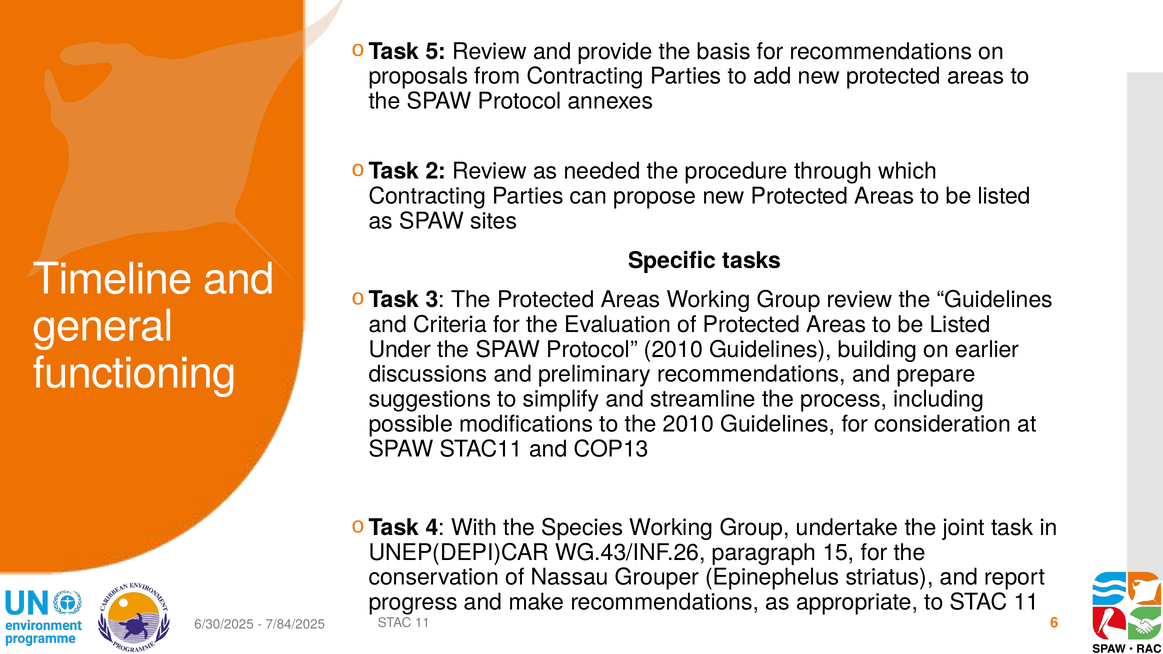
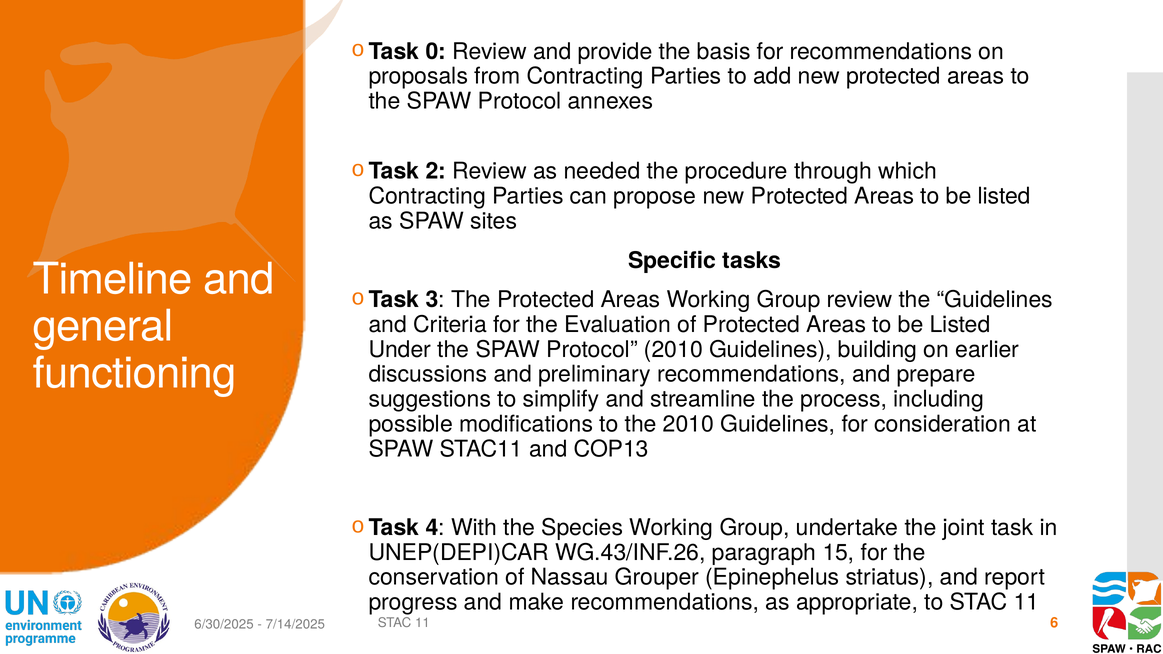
5: 5 -> 0 (436, 51)
7/84/2025: 7/84/2025 -> 7/14/2025 (295, 625)
